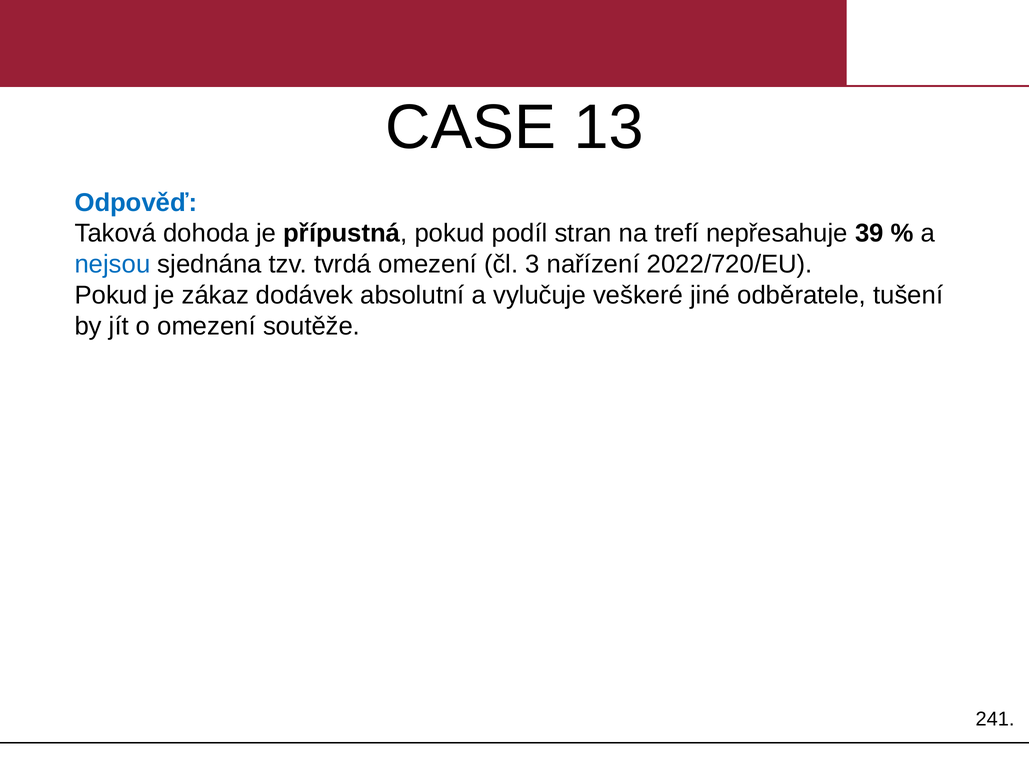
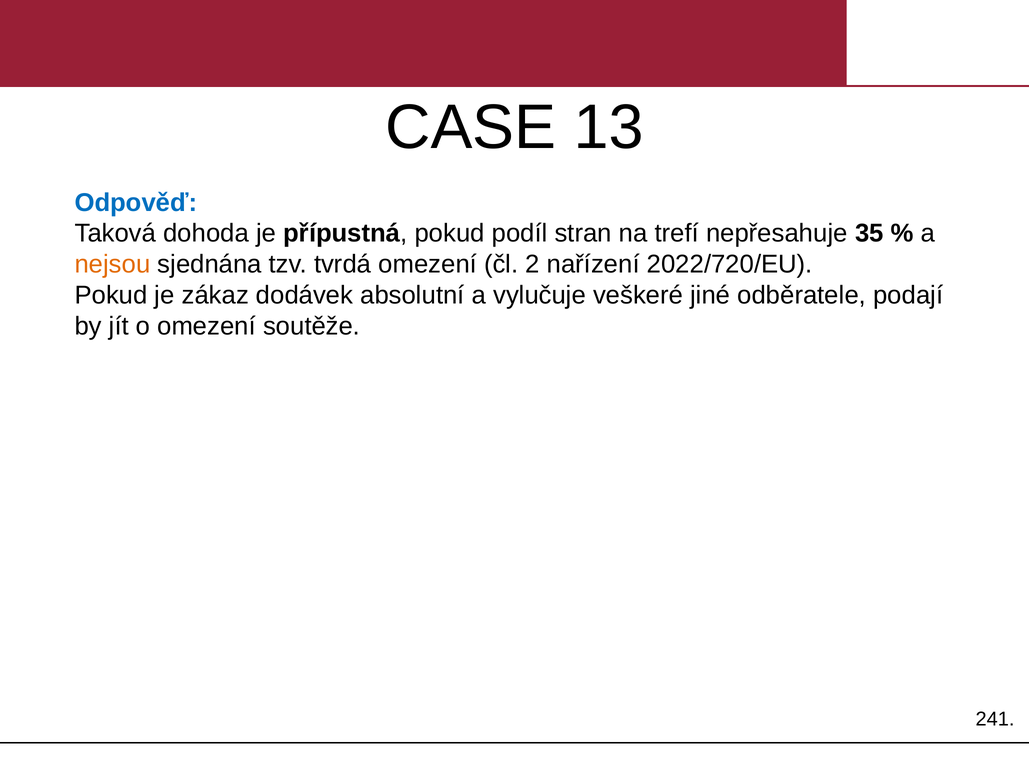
39: 39 -> 35 (869, 233)
nejsou colour: blue -> orange (112, 264)
3: 3 -> 2 (533, 264)
tušení: tušení -> podají (908, 295)
